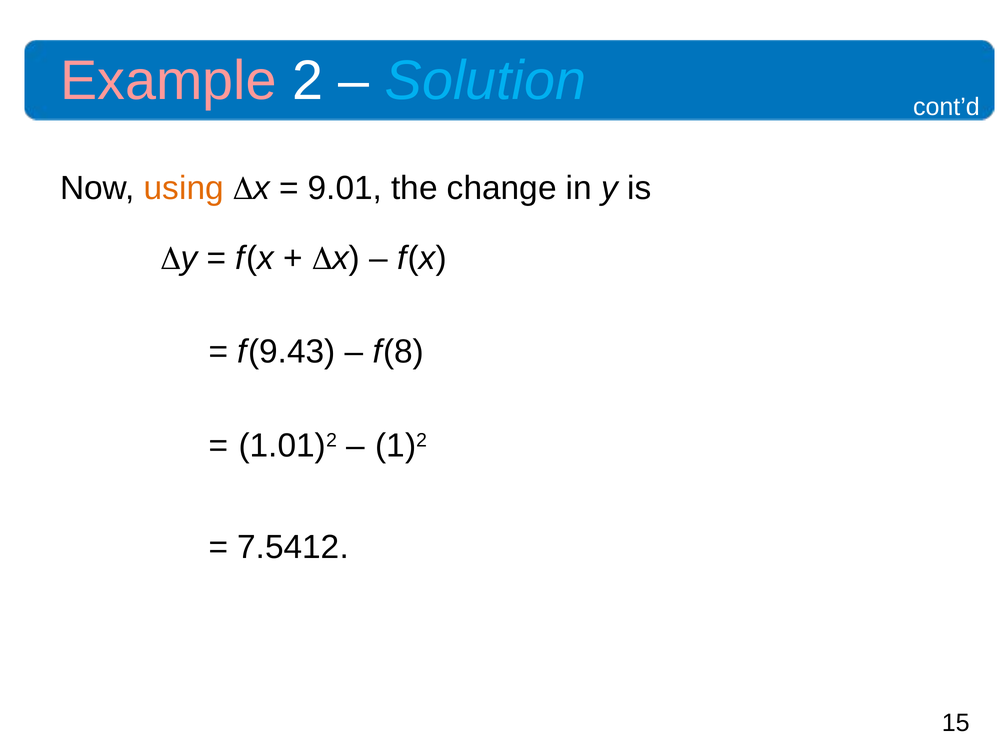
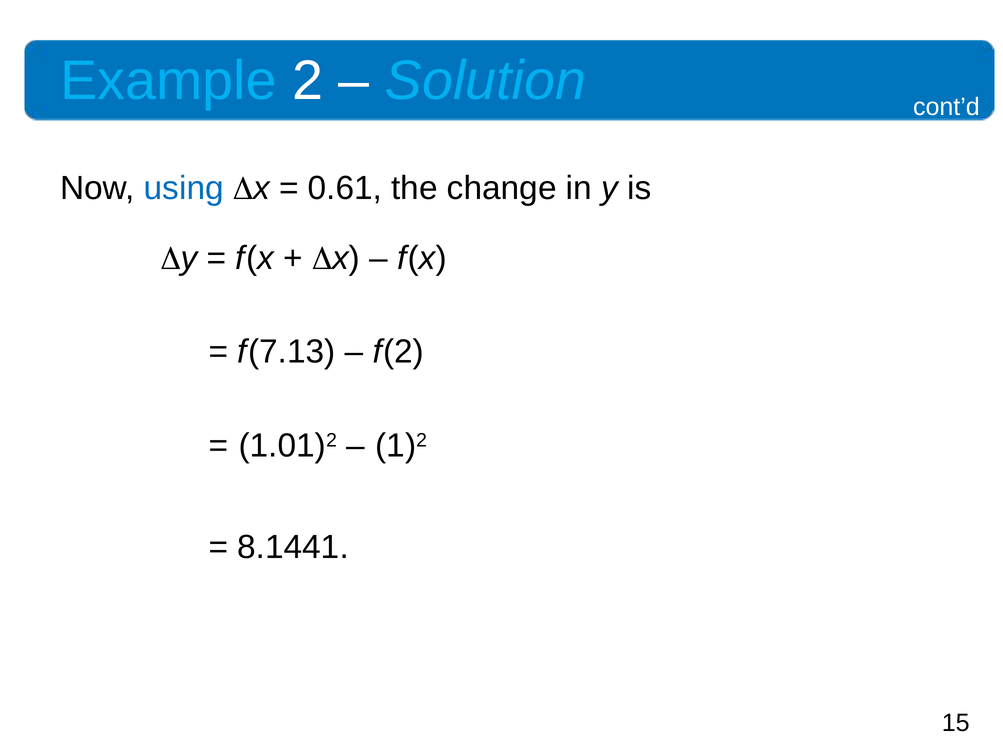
Example colour: pink -> light blue (168, 81)
using colour: orange -> blue (184, 188)
9.01: 9.01 -> 0.61 (345, 188)
9.43: 9.43 -> 7.13 (292, 352)
f 8: 8 -> 2 (404, 352)
7.5412: 7.5412 -> 8.1441 (293, 547)
